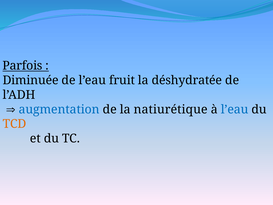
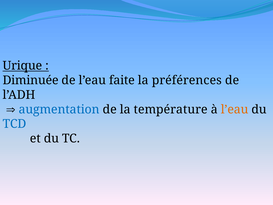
Parfois: Parfois -> Urique (22, 66)
fruit: fruit -> faite (122, 80)
déshydratée: déshydratée -> préférences (187, 80)
natiurétique: natiurétique -> température (171, 109)
l’eau colour: blue -> orange (235, 109)
TCD colour: orange -> blue (14, 124)
